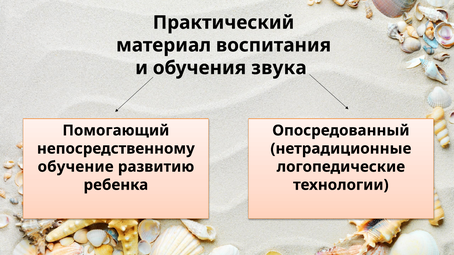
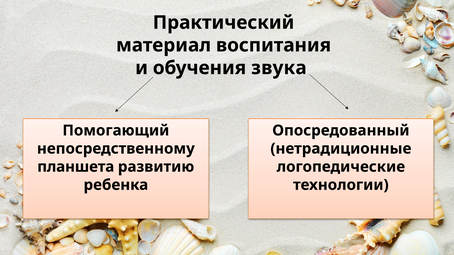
обучение: обучение -> планшета (76, 167)
